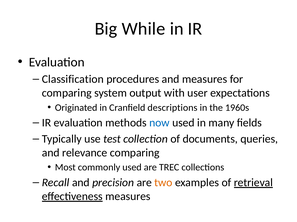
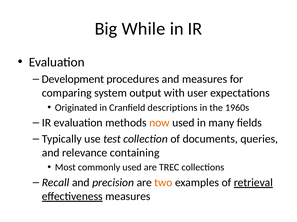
Classification: Classification -> Development (73, 79)
now colour: blue -> orange (159, 123)
relevance comparing: comparing -> containing (135, 153)
